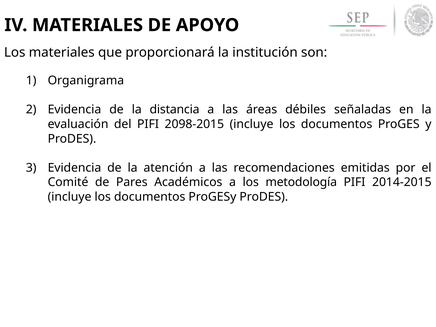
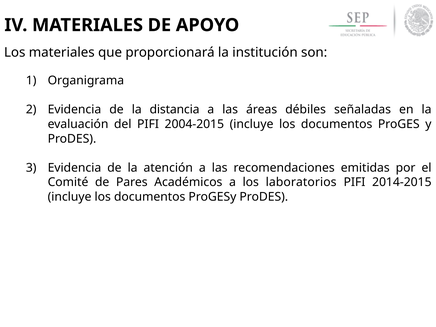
2098-2015: 2098-2015 -> 2004-2015 (194, 124)
metodología: metodología -> laboratorios (301, 182)
